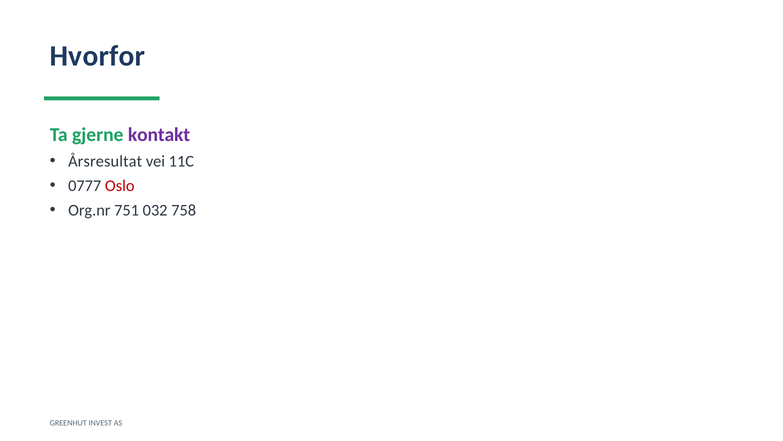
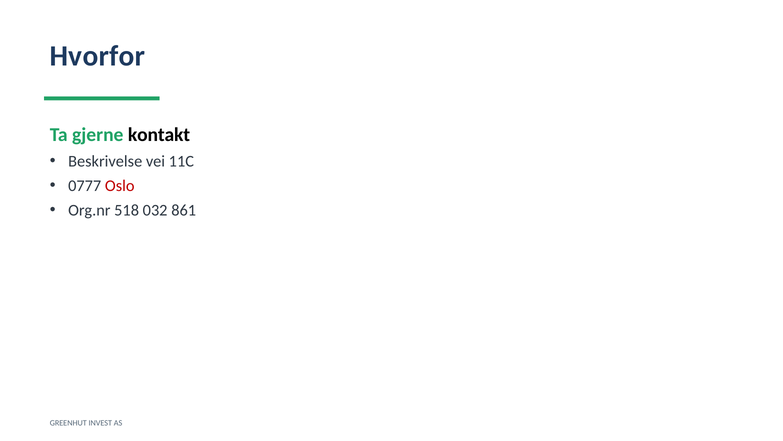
kontakt colour: purple -> black (159, 135)
Årsresultat: Årsresultat -> Beskrivelse (105, 161)
751: 751 -> 518 (127, 210)
758: 758 -> 861 (184, 210)
